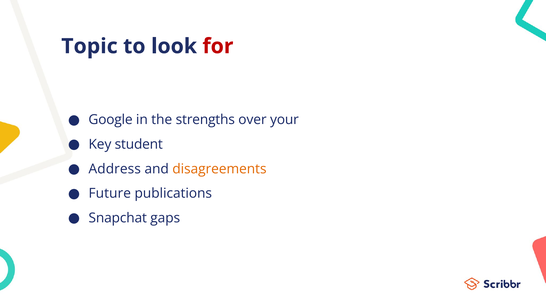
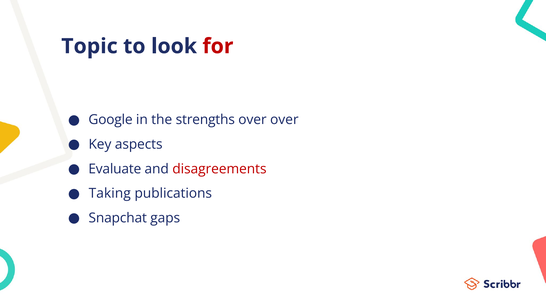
over your: your -> over (284, 120)
student: student -> aspects (139, 144)
Address: Address -> Evaluate (115, 169)
disagreements colour: orange -> red (219, 169)
Future: Future -> Taking (110, 194)
